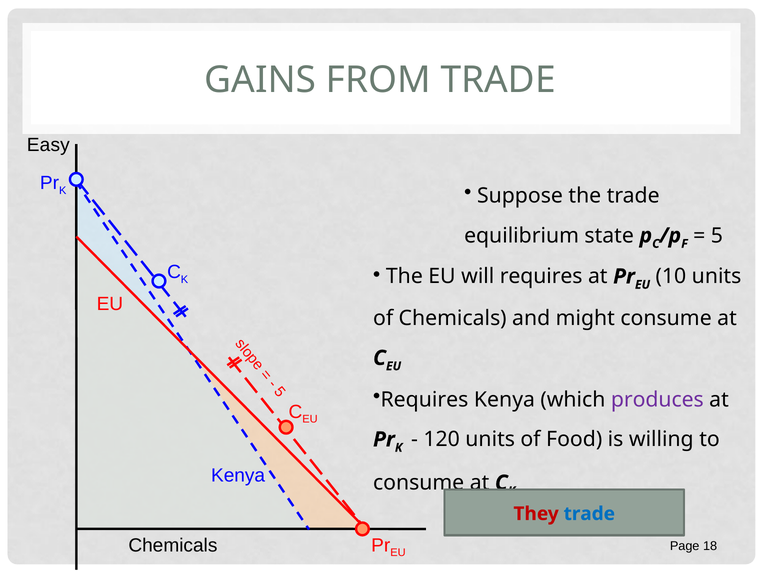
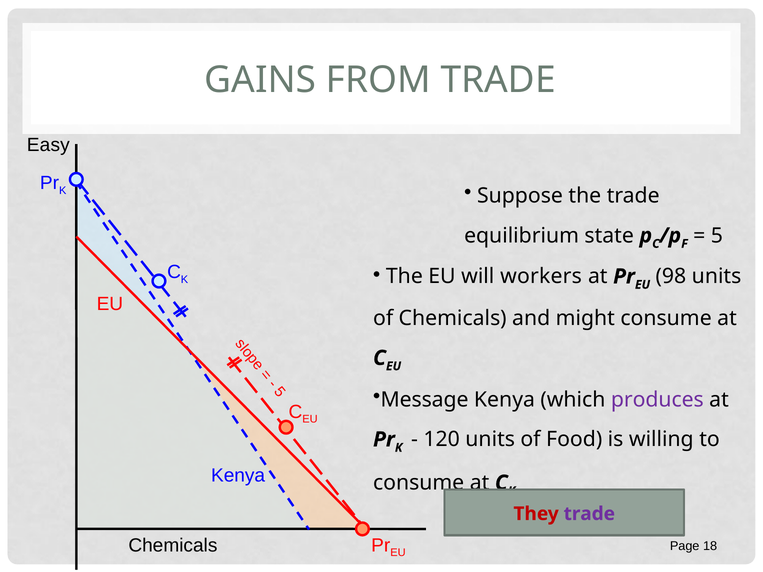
will requires: requires -> workers (541, 277)
10: 10 -> 98 (671, 277)
Requires: Requires -> Message (425, 400)
trade colour: blue -> purple (589, 514)
